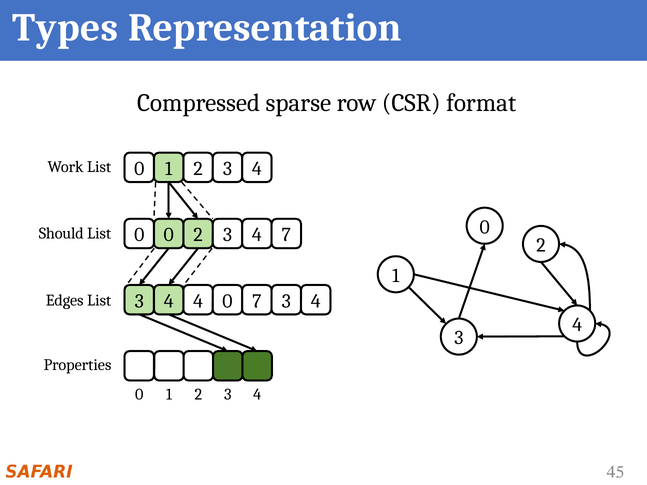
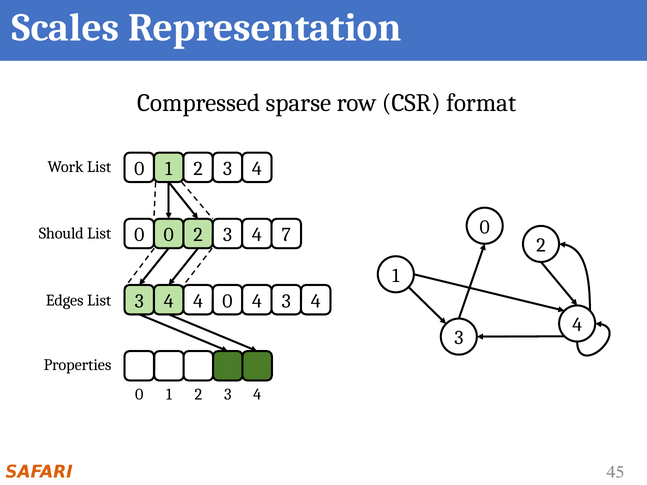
Types: Types -> Scales (66, 27)
0 7: 7 -> 4 (257, 301)
